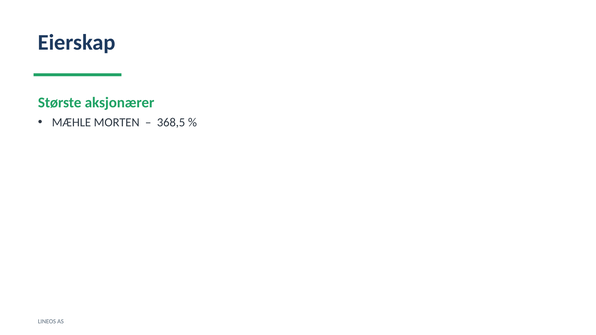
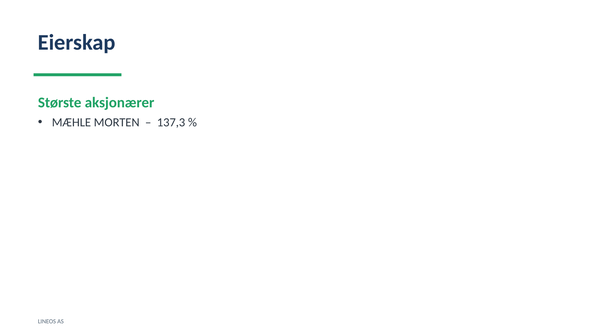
368,5: 368,5 -> 137,3 (171, 123)
